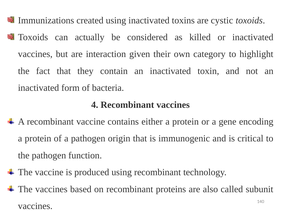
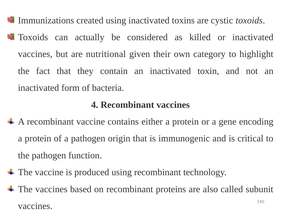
interaction: interaction -> nutritional (106, 54)
